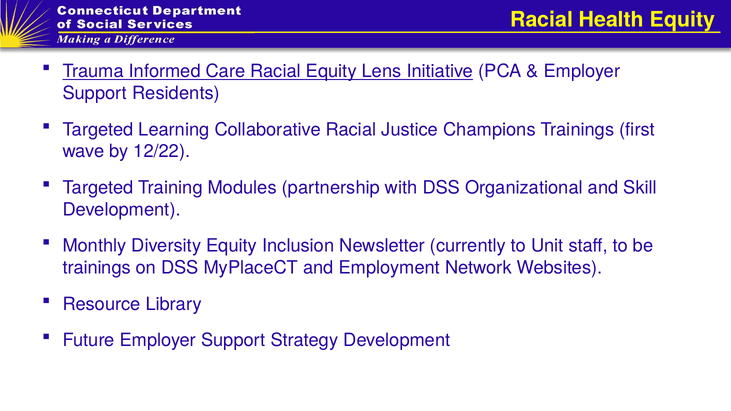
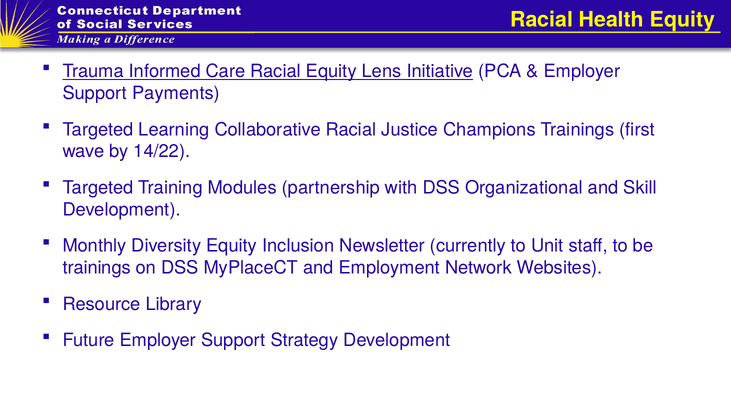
Residents: Residents -> Payments (176, 93)
12/22: 12/22 -> 14/22 (162, 151)
